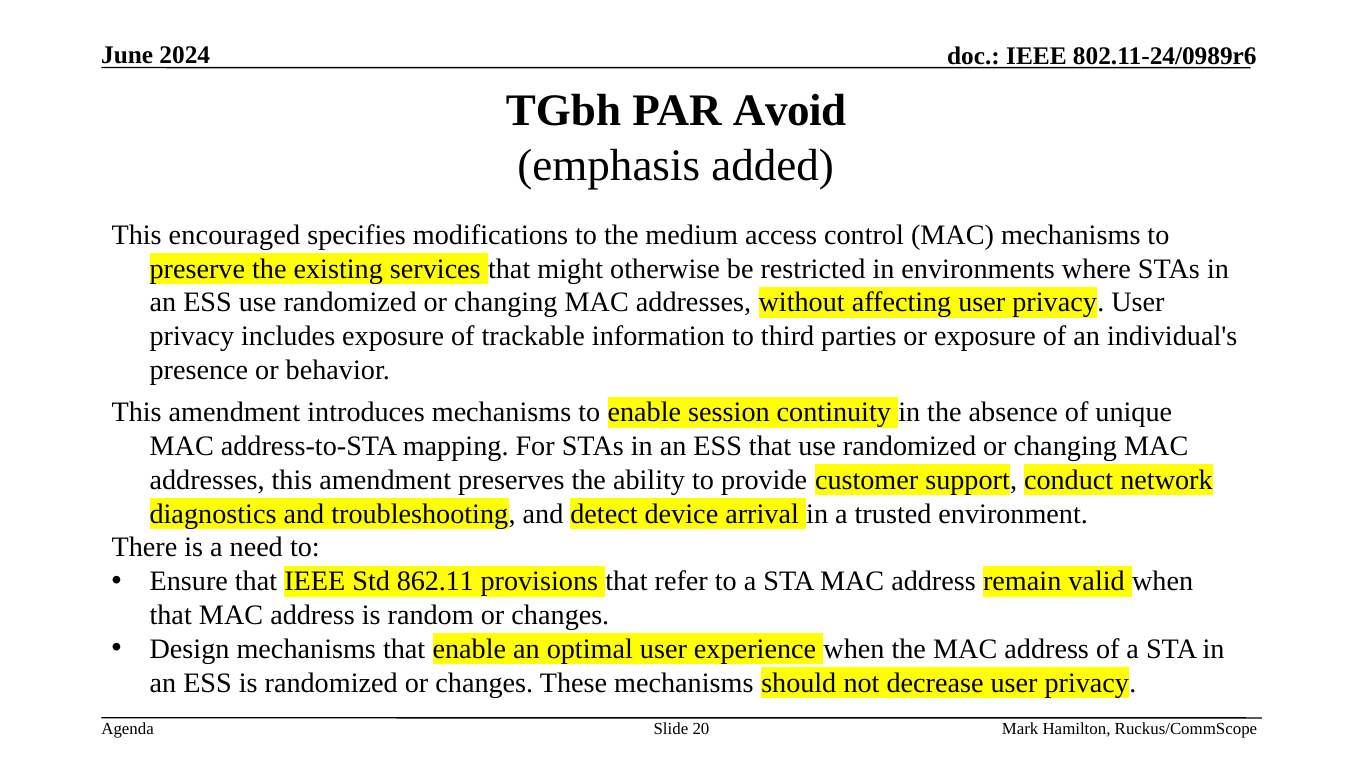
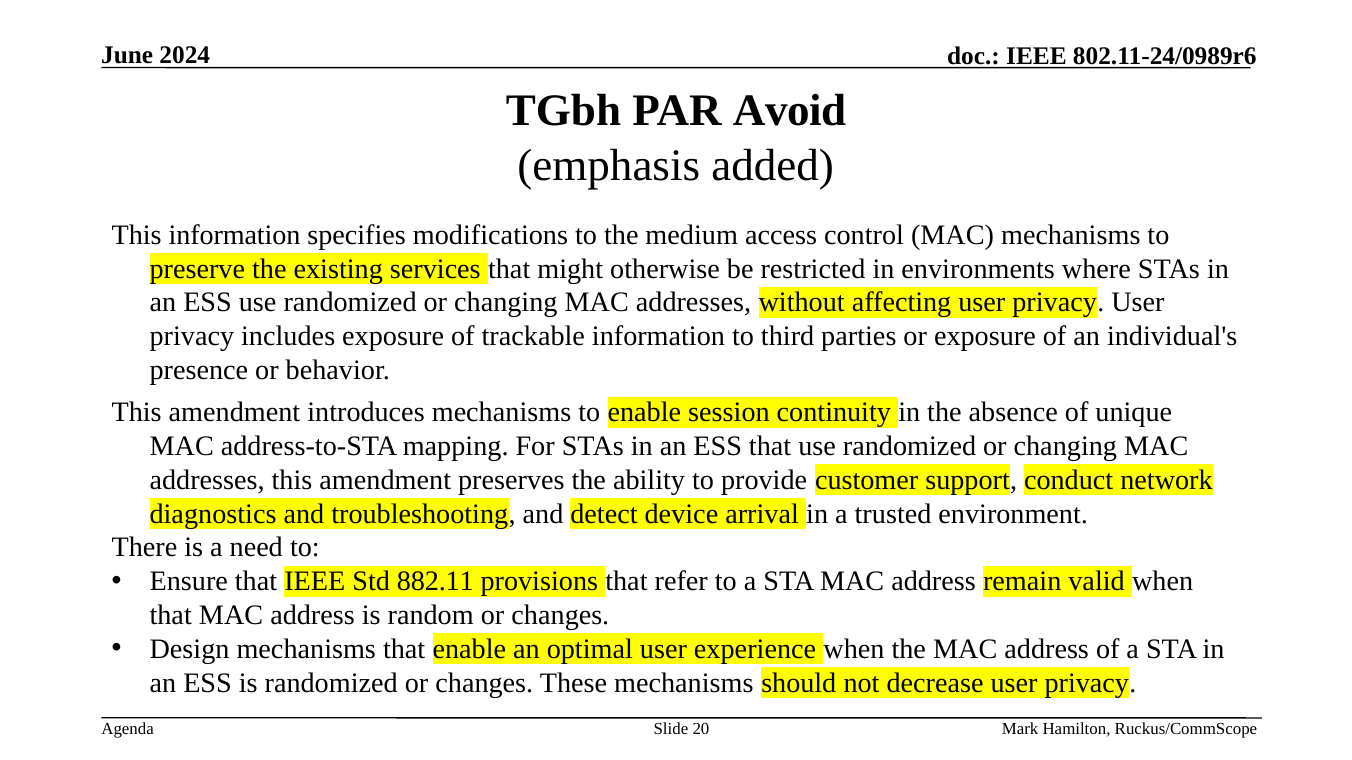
This encouraged: encouraged -> information (235, 235)
862.11: 862.11 -> 882.11 (435, 582)
